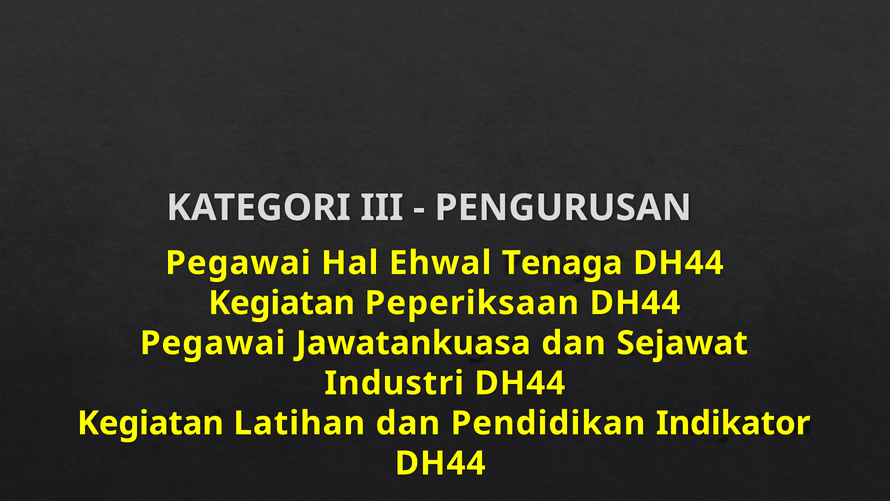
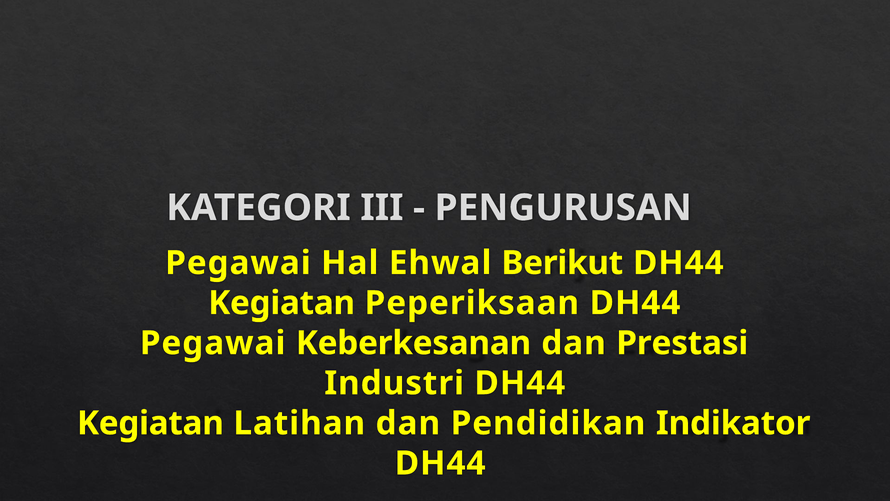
Tenaga: Tenaga -> Berikut (562, 263)
Jawatankuasa: Jawatankuasa -> Keberkesanan (413, 343)
Sejawat: Sejawat -> Prestasi (682, 343)
